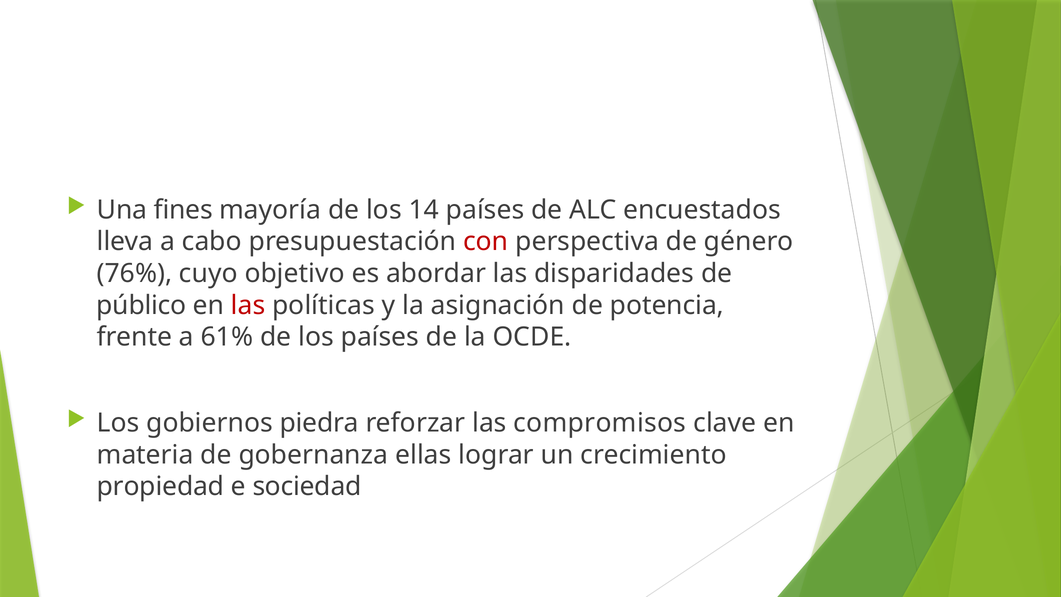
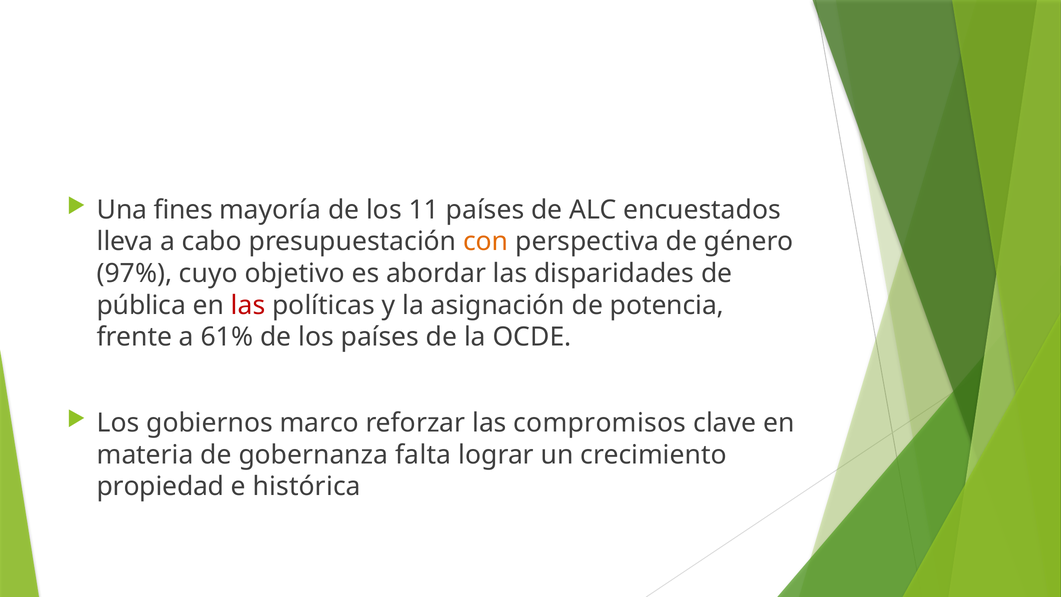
14: 14 -> 11 (424, 210)
con colour: red -> orange (486, 242)
76%: 76% -> 97% (134, 273)
público: público -> pública (141, 305)
piedra: piedra -> marco (319, 423)
ellas: ellas -> falta (423, 455)
sociedad: sociedad -> histórica (307, 487)
